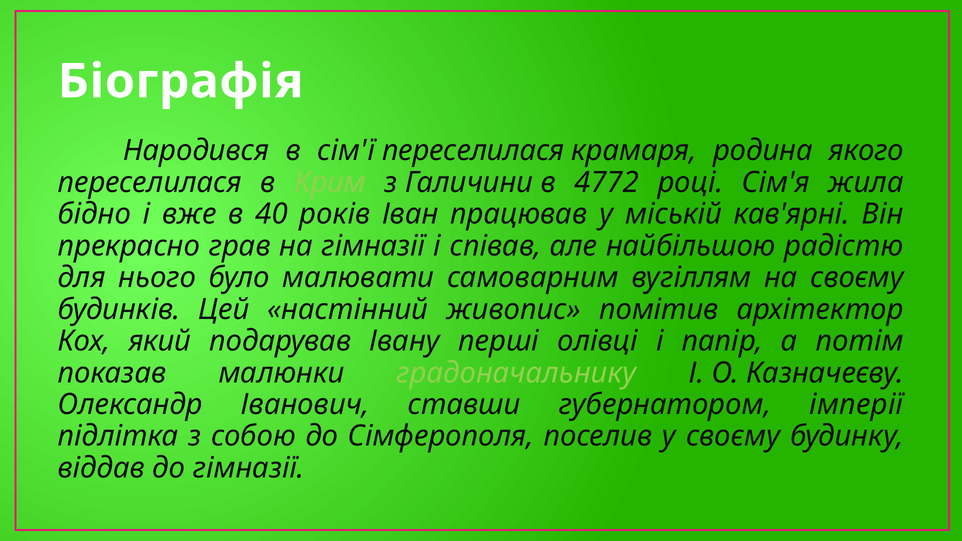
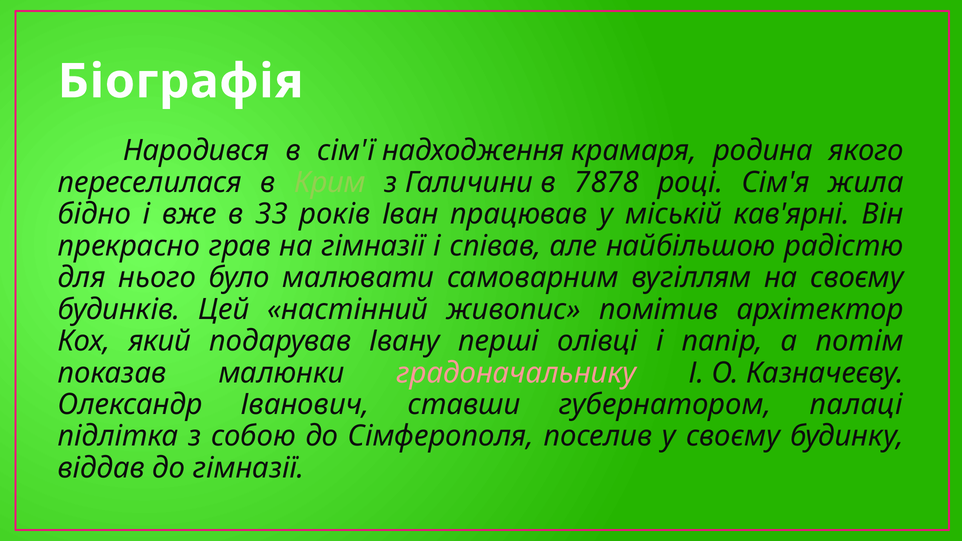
сім'ї переселилася: переселилася -> надходження (473, 151)
4772: 4772 -> 7878 (607, 183)
40: 40 -> 33 (272, 214)
градоначальнику colour: light green -> pink (517, 373)
імперії: імперії -> палаці (856, 405)
